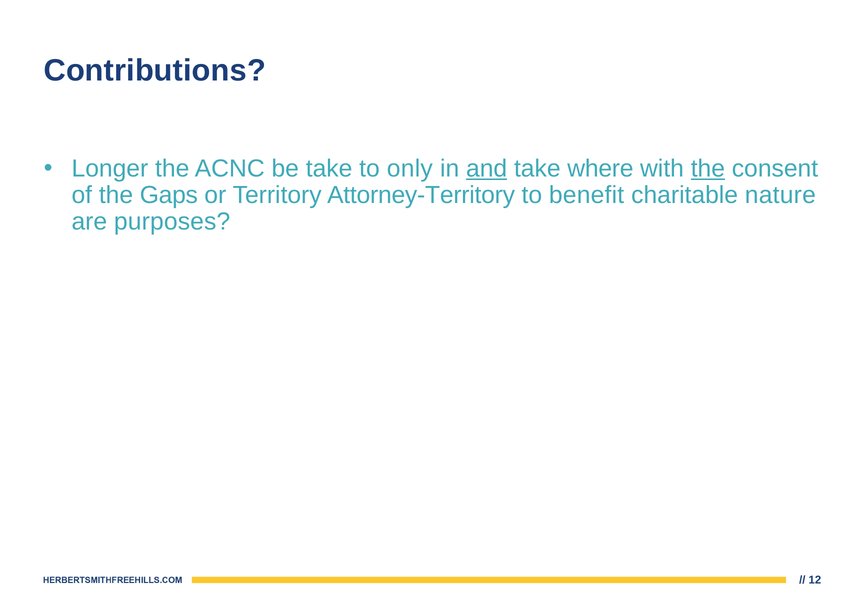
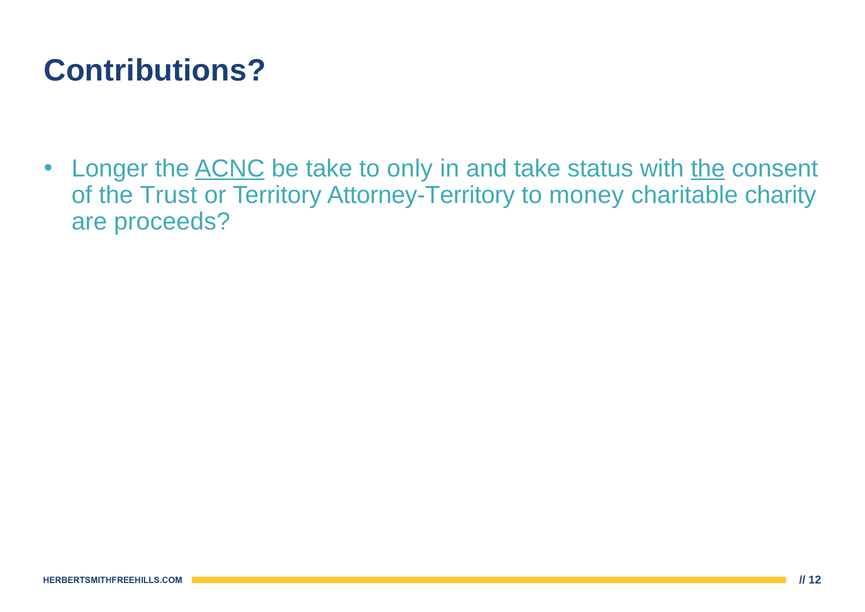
ACNC underline: none -> present (230, 168)
and underline: present -> none (487, 168)
where: where -> status (600, 168)
Gaps: Gaps -> Trust (169, 195)
benefit: benefit -> money (587, 195)
nature: nature -> charity (781, 195)
purposes: purposes -> proceeds (172, 222)
